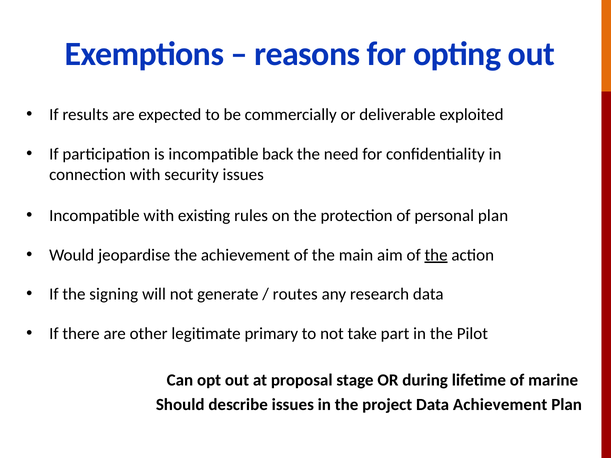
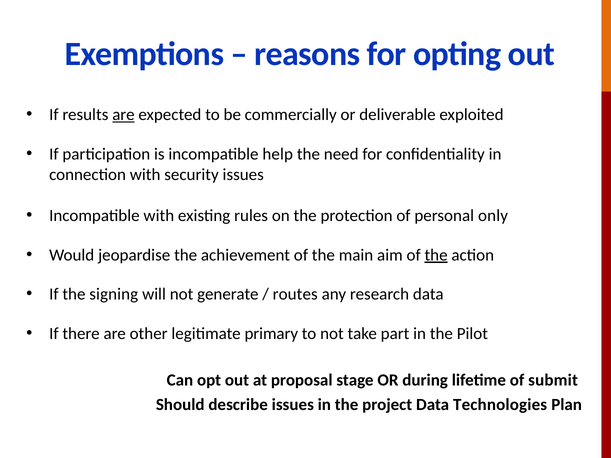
are underline: none -> present (123, 115)
back: back -> help (278, 154)
personal plan: plan -> only (493, 216)
marine: marine -> submit (553, 380)
Data Achievement: Achievement -> Technologies (500, 405)
